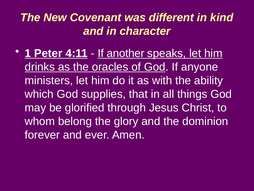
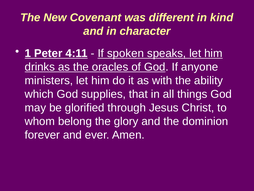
another: another -> spoken (125, 53)
